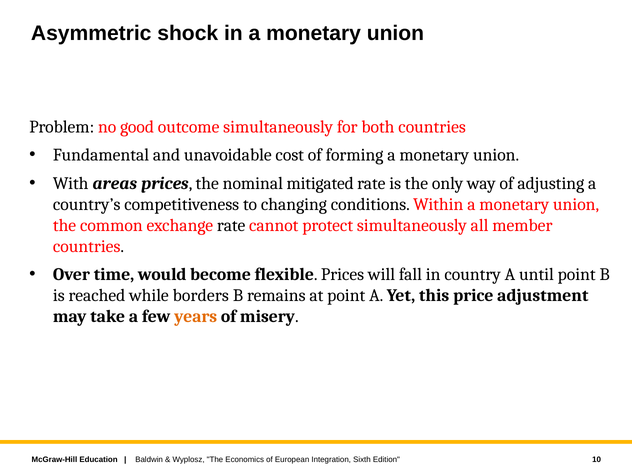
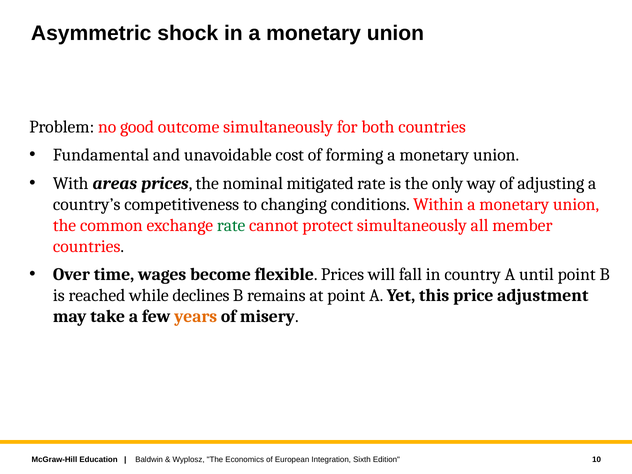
rate colour: black -> green (231, 225)
would: would -> wages (162, 275)
borders: borders -> declines (201, 296)
